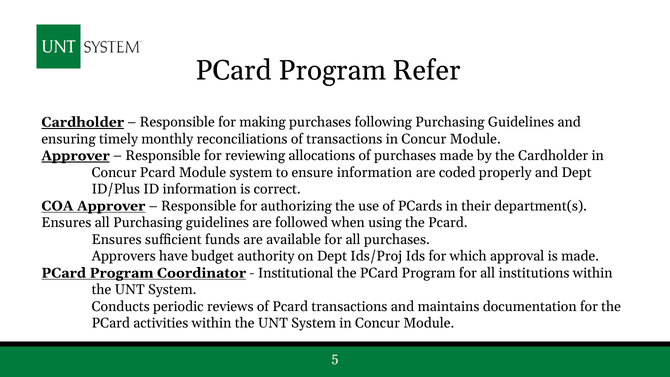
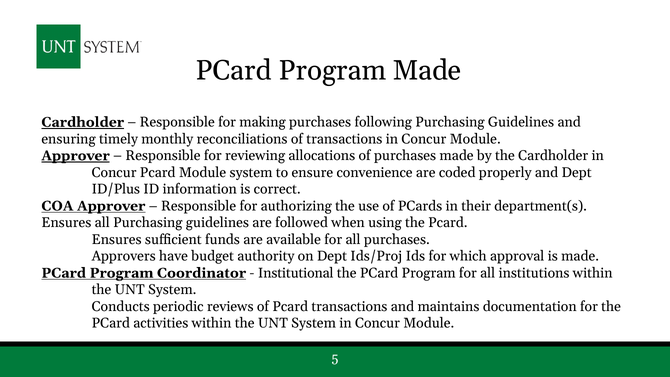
Program Refer: Refer -> Made (427, 71)
ensure information: information -> convenience (375, 172)
